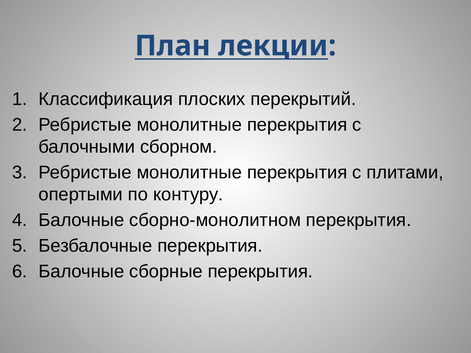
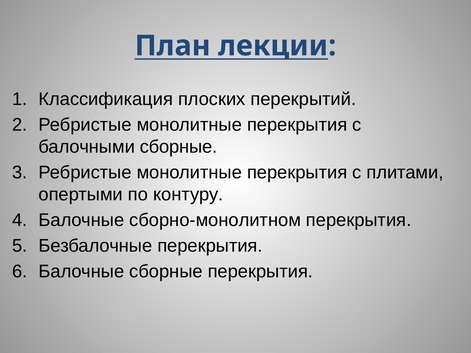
балочными сборном: сборном -> сборные (179, 147)
